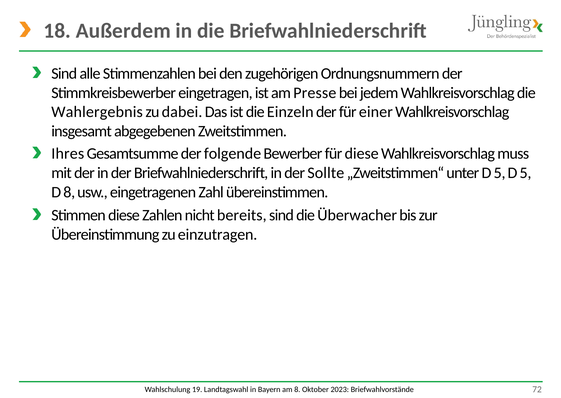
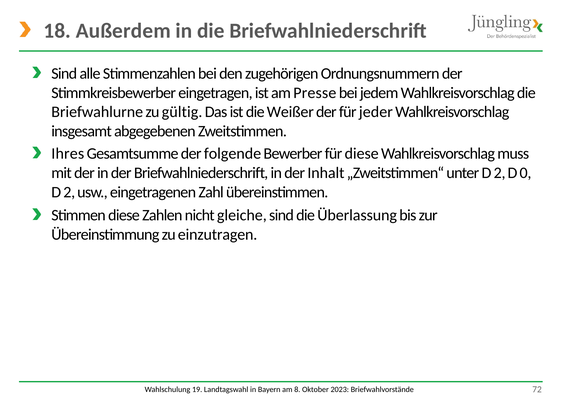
Wahlergebnis: Wahlergebnis -> Briefwahlurne (97, 112)
dabei: dabei -> gültig (182, 112)
Einzeln: Einzeln -> Weißer (290, 112)
einer: einer -> jeder (376, 112)
Sollte: Sollte -> Inhalt (326, 173)
unter D 5: 5 -> 2 (500, 173)
5: 5 -> 0 (526, 173)
8: 8 -> 2 (69, 192)
bereits: bereits -> gleiche (242, 215)
Überwacher: Überwacher -> Überlassung (357, 215)
